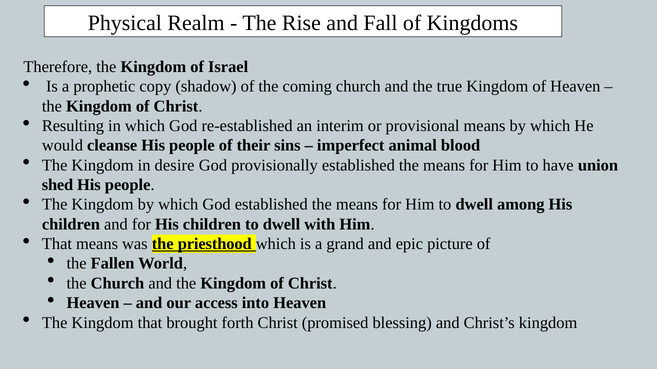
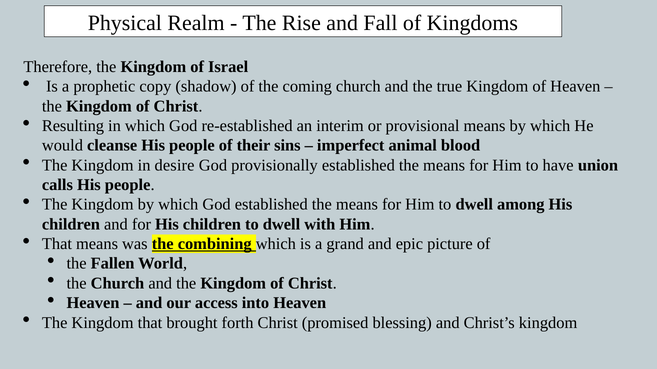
shed: shed -> calls (57, 185)
priesthood: priesthood -> combining (215, 244)
